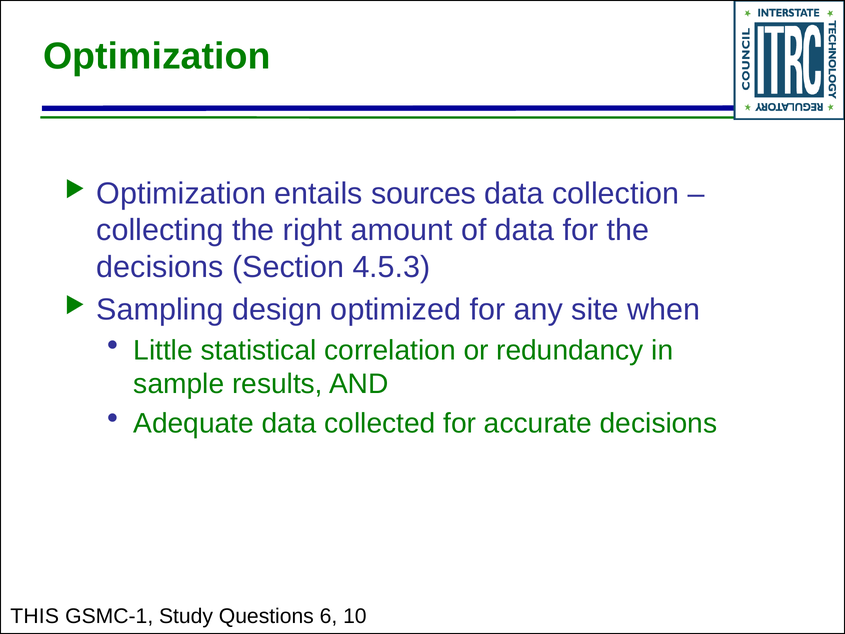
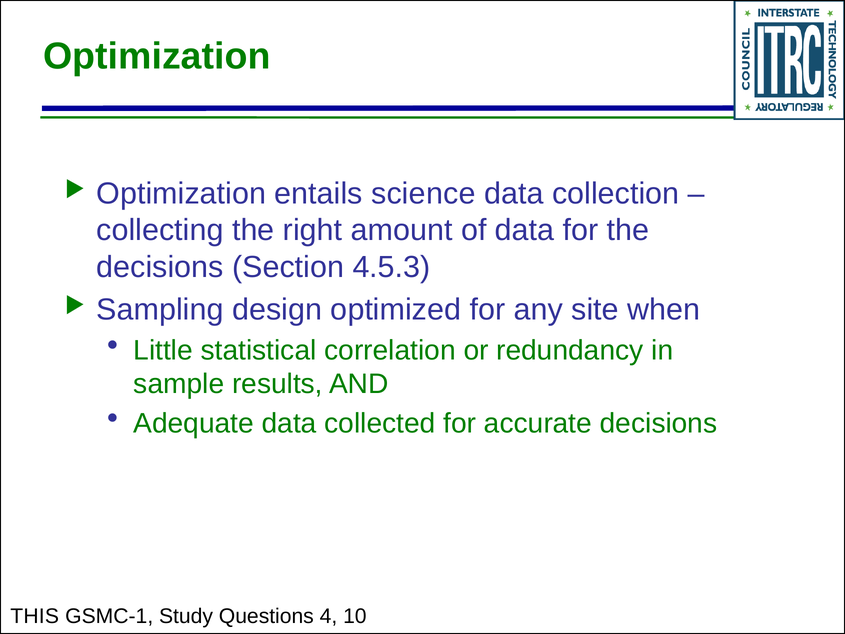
sources: sources -> science (423, 194)
6: 6 -> 4 (328, 616)
